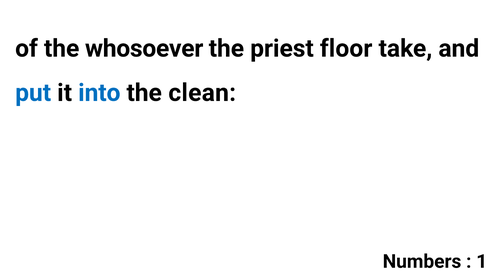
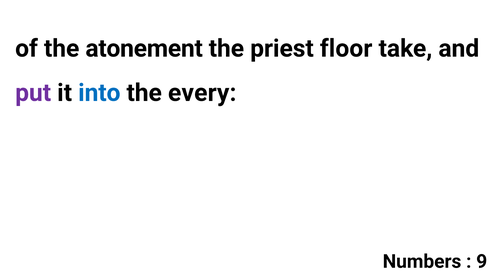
whosoever: whosoever -> atonement (144, 48)
put colour: blue -> purple (33, 93)
clean: clean -> every (202, 93)
1: 1 -> 9 (482, 261)
